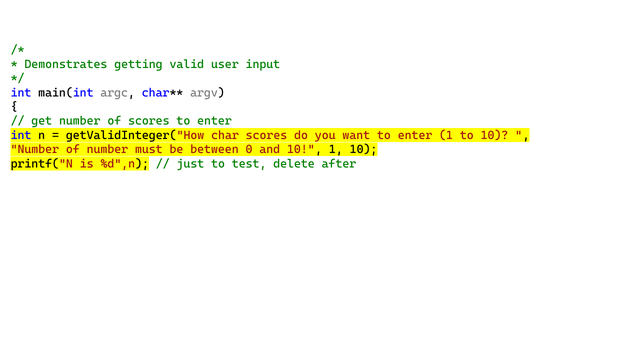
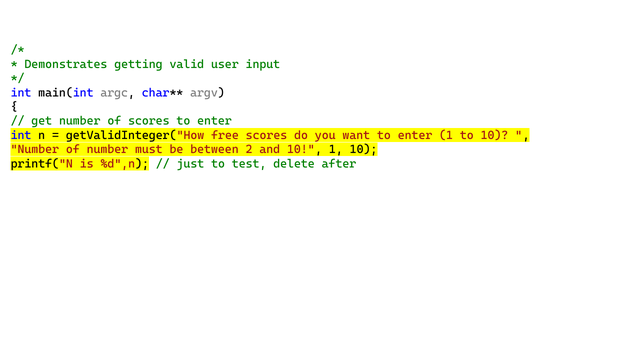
char: char -> free (225, 135)
0: 0 -> 2 (249, 149)
